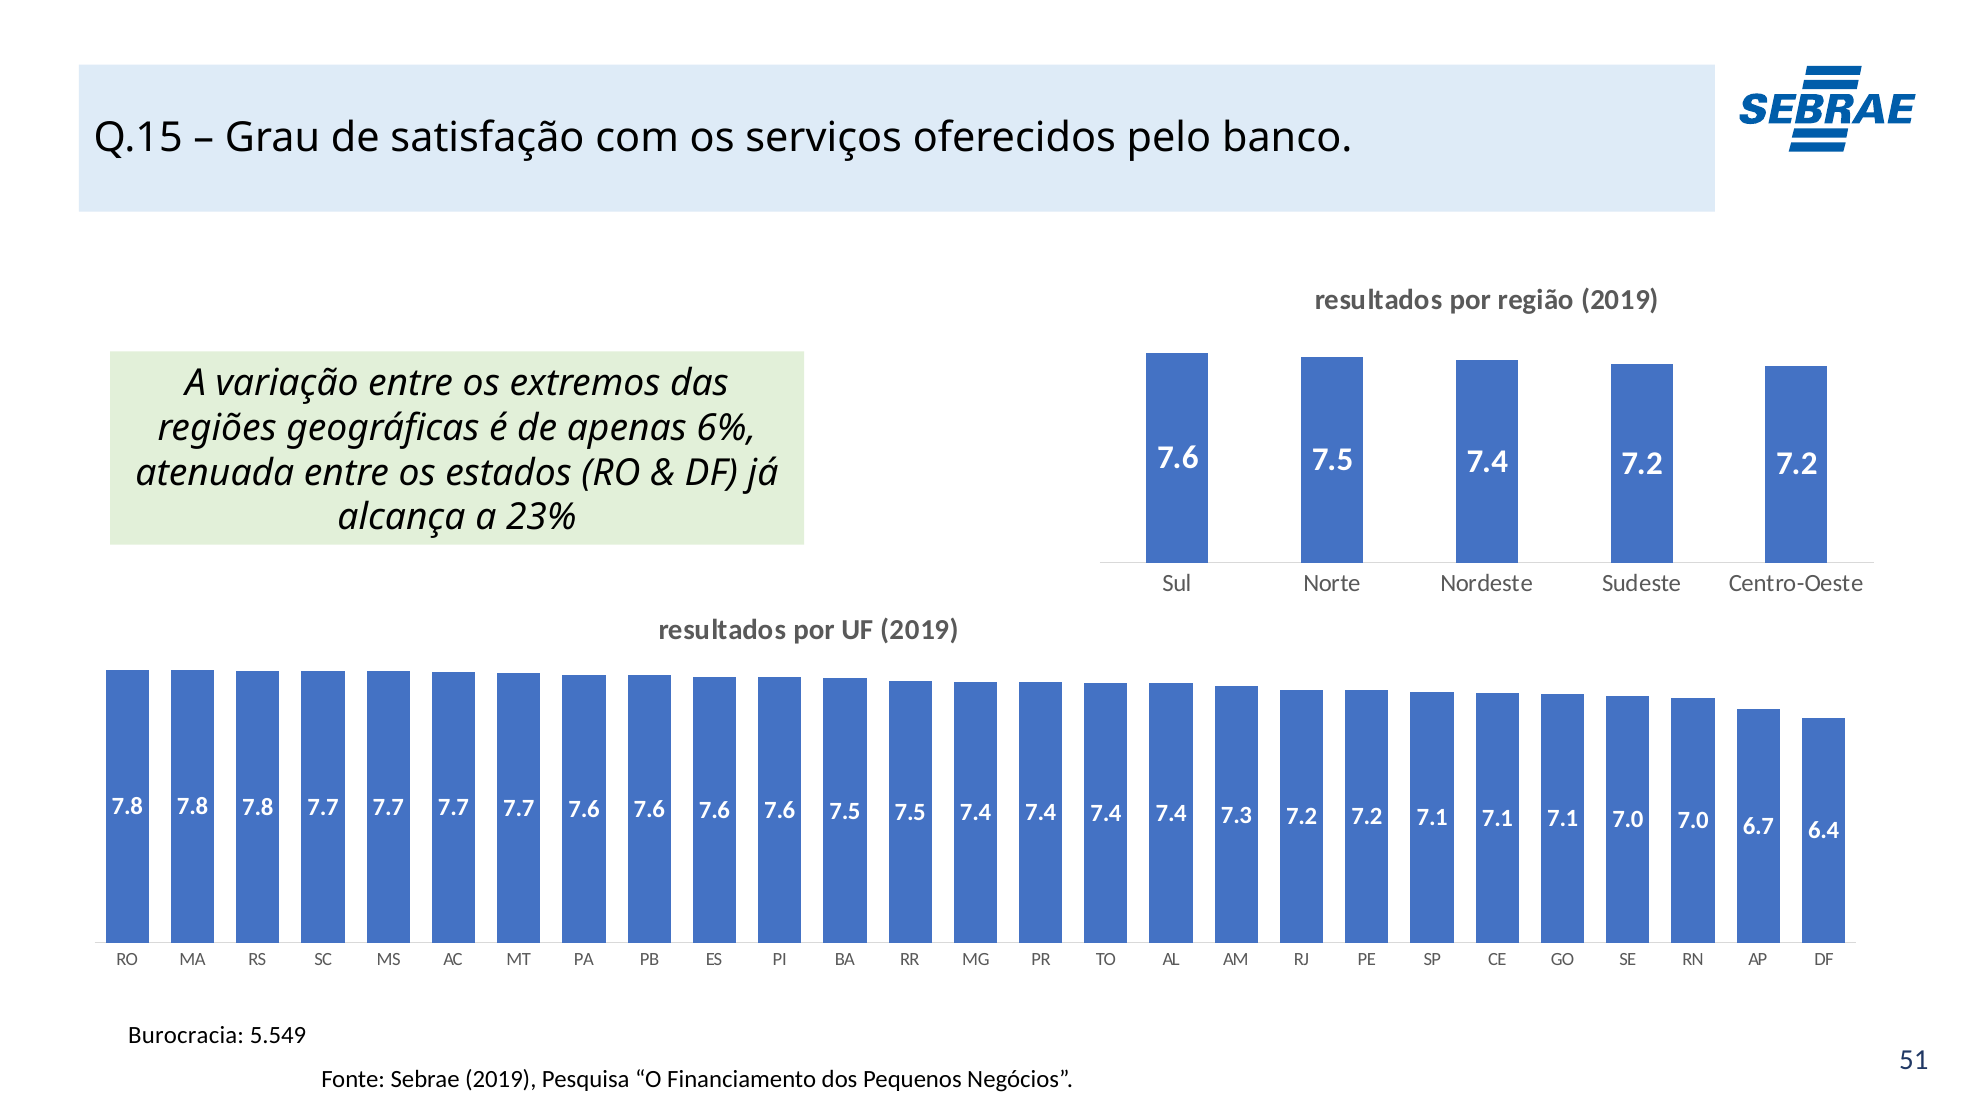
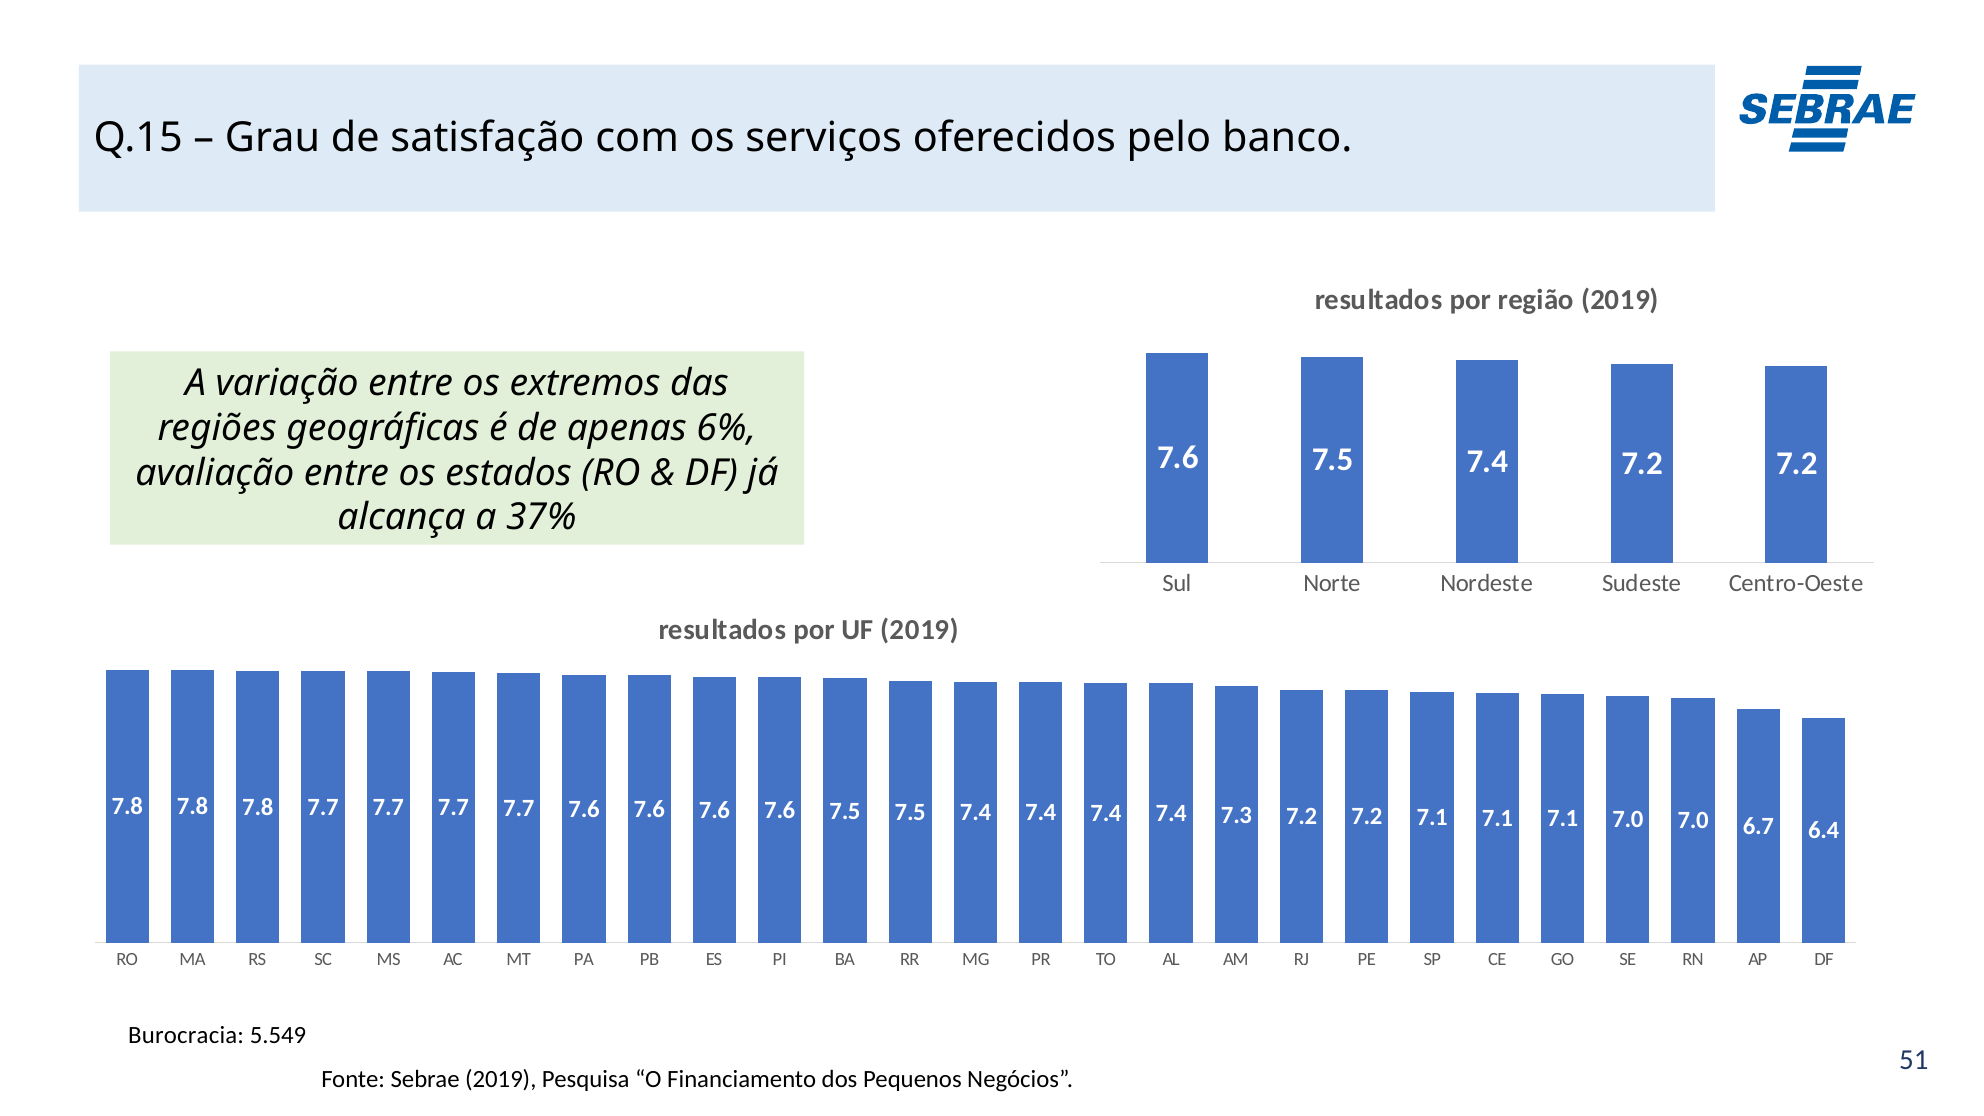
atenuada: atenuada -> avaliação (215, 473)
23%: 23% -> 37% (541, 518)
